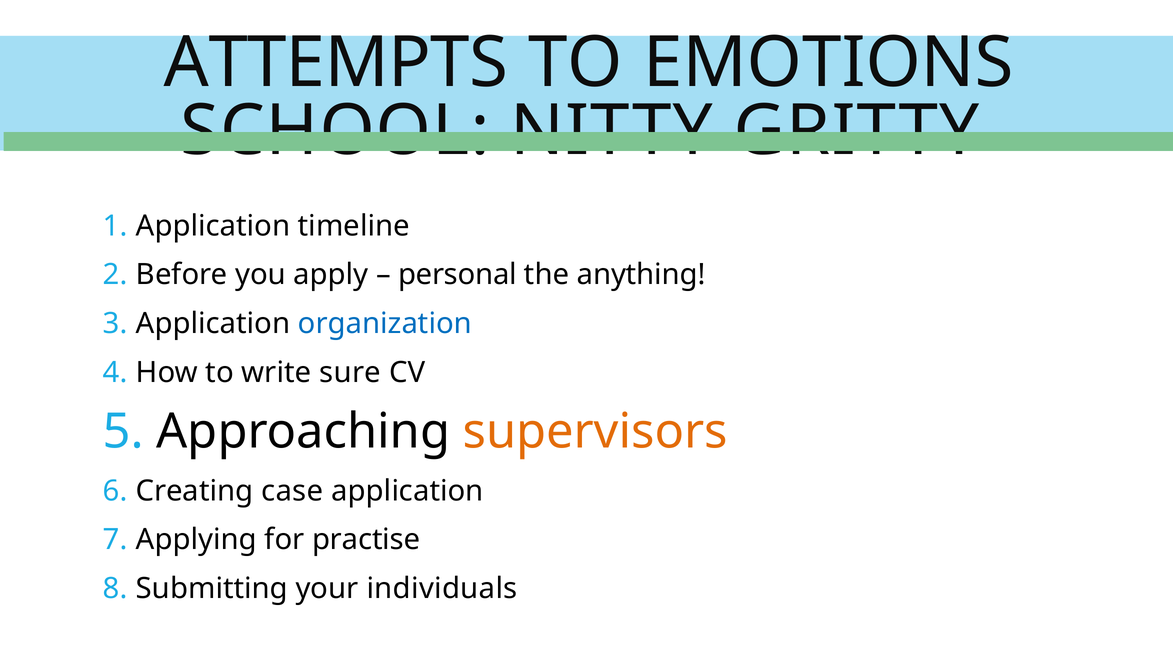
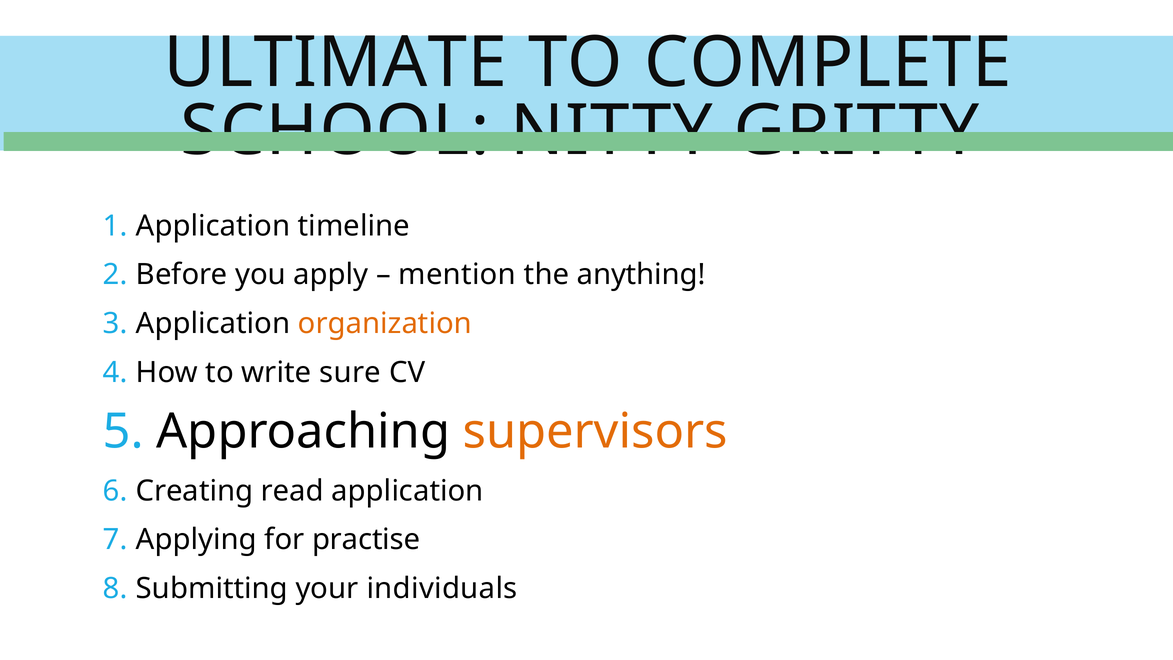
ATTEMPTS: ATTEMPTS -> ULTIMATE (335, 63)
EMOTIONS: EMOTIONS -> COMPLETE (828, 63)
personal: personal -> mention (457, 275)
organization colour: blue -> orange (385, 323)
case: case -> read (292, 491)
